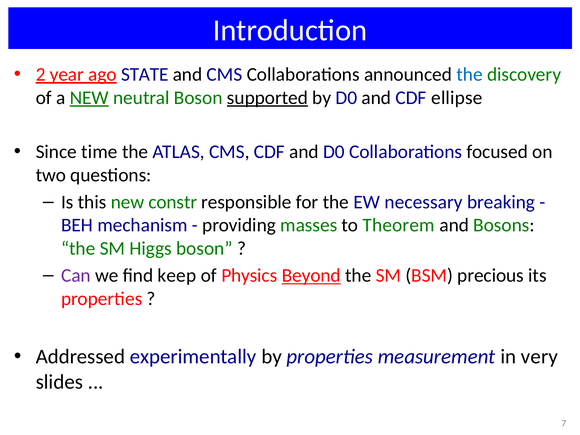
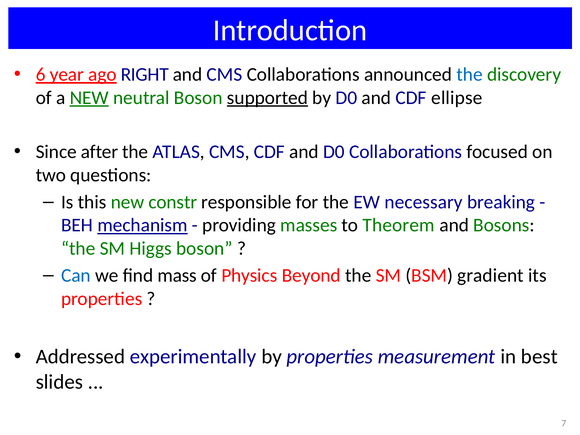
2: 2 -> 6 (41, 74)
STATE: STATE -> RIGHT (145, 74)
time: time -> after (100, 152)
mechanism underline: none -> present (142, 225)
Can colour: purple -> blue (76, 276)
keep: keep -> mass (177, 276)
Beyond underline: present -> none (311, 276)
precious: precious -> gradient (491, 276)
very: very -> best (539, 357)
